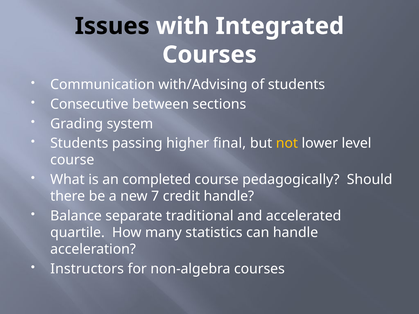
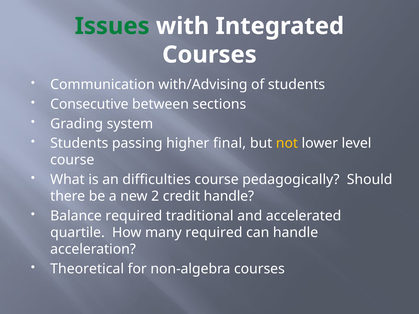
Issues colour: black -> green (112, 26)
completed: completed -> difficulties (157, 180)
7: 7 -> 2 (155, 196)
Balance separate: separate -> required (134, 216)
many statistics: statistics -> required (214, 233)
Instructors: Instructors -> Theoretical (87, 269)
